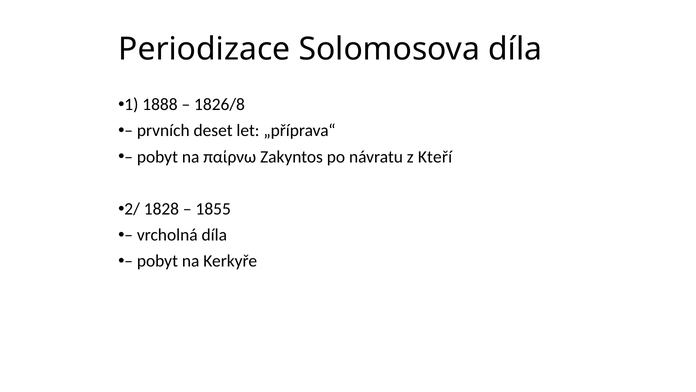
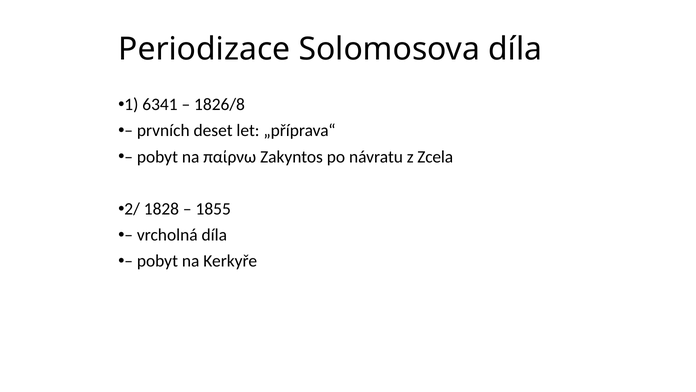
1888: 1888 -> 6341 (160, 105)
Kteří: Kteří -> Zcela (435, 157)
